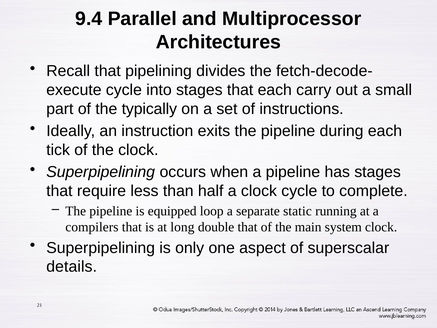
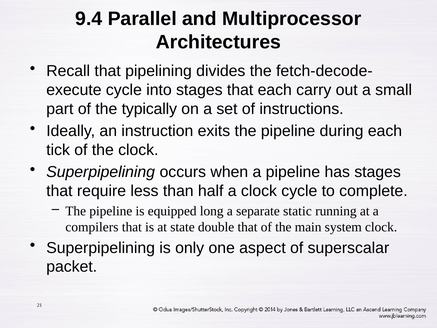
loop: loop -> long (212, 211)
long: long -> state (182, 227)
details: details -> packet (72, 267)
